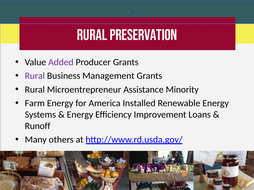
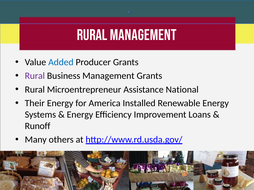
Rural Preservation: Preservation -> Management (143, 35)
Added colour: purple -> blue (61, 62)
Minority: Minority -> National (182, 90)
Farm: Farm -> Their (35, 103)
